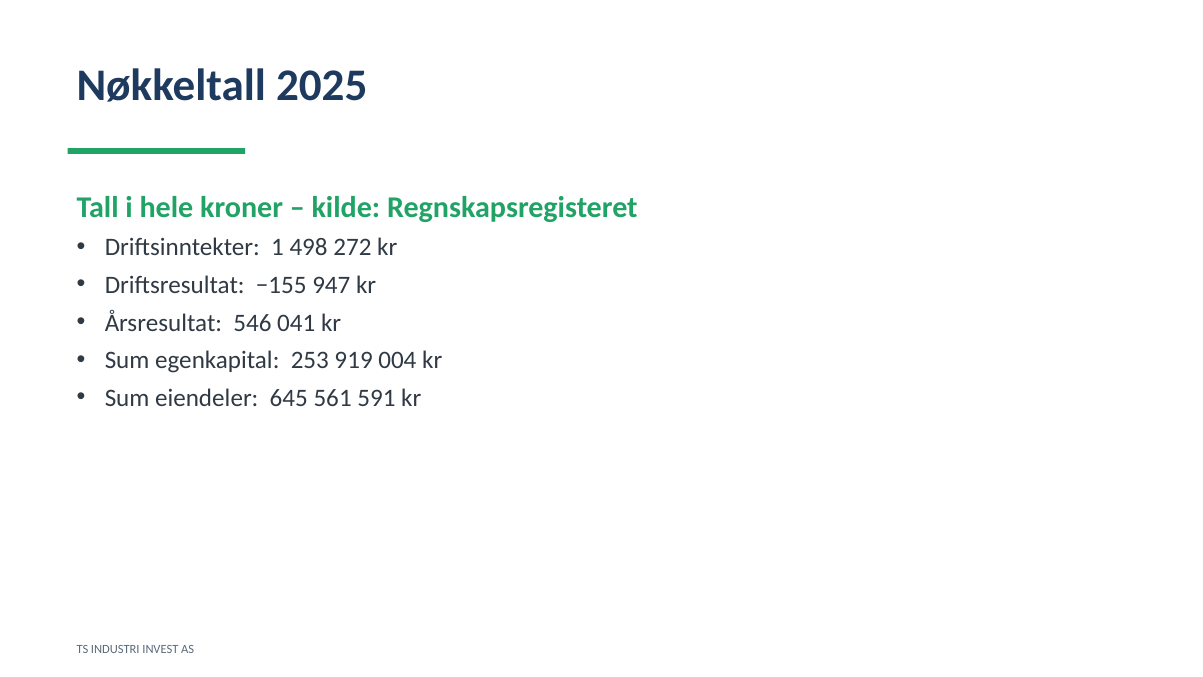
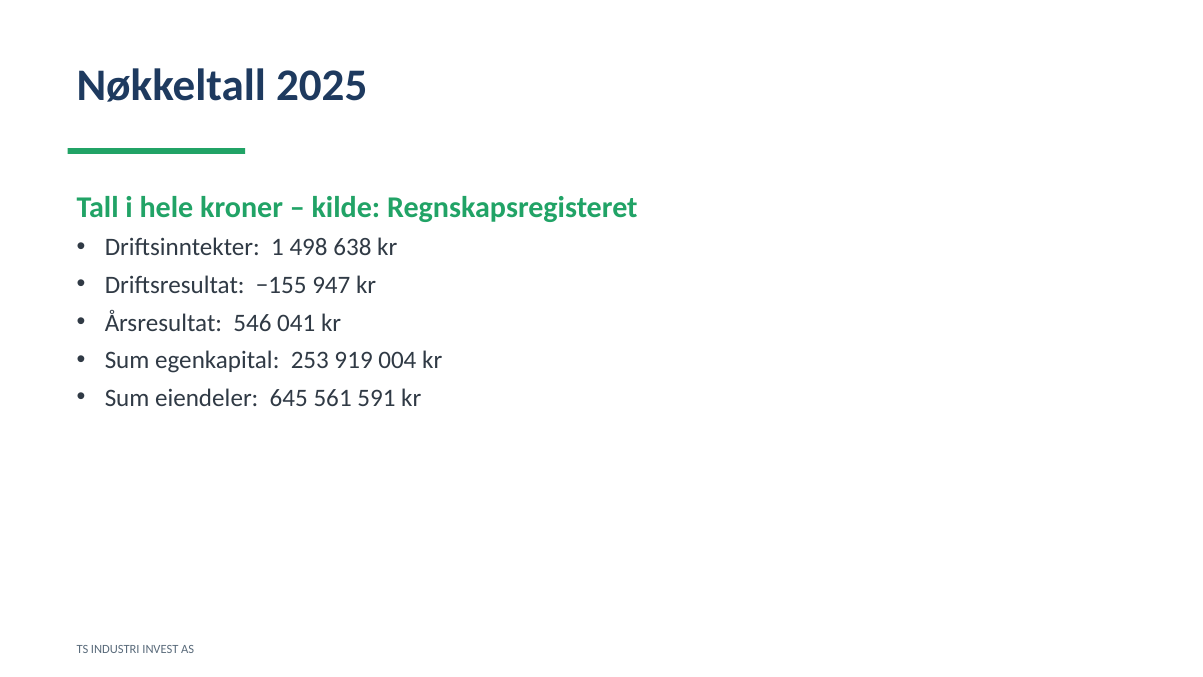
272: 272 -> 638 (352, 247)
